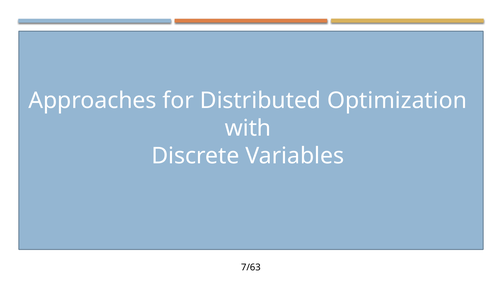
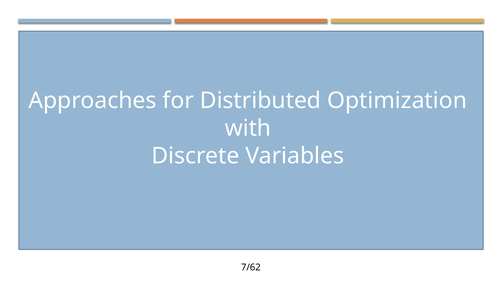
7/63: 7/63 -> 7/62 (251, 268)
